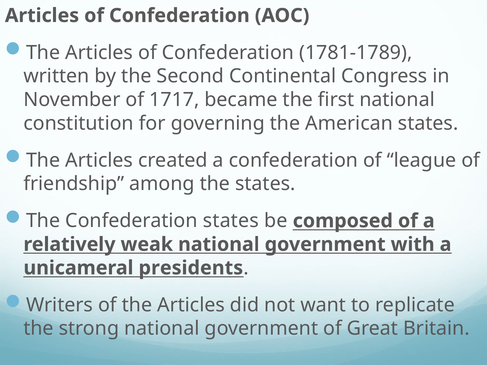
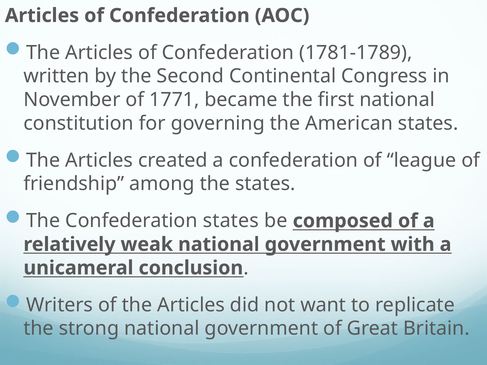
1717: 1717 -> 1771 (174, 100)
presidents: presidents -> conclusion (191, 268)
